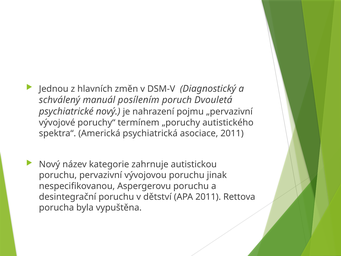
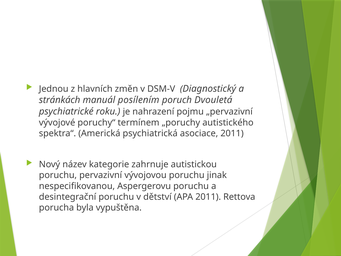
schválený: schválený -> stránkách (60, 100)
psychiatrické nový: nový -> roku (108, 111)
